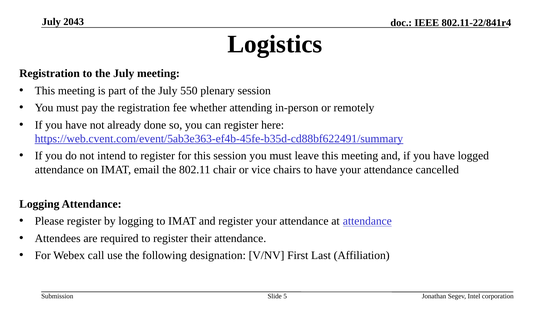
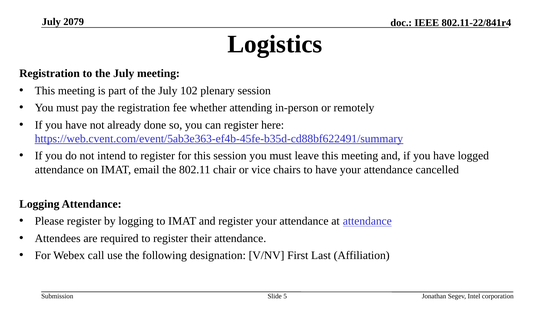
2043: 2043 -> 2079 (74, 22)
550: 550 -> 102 (189, 91)
